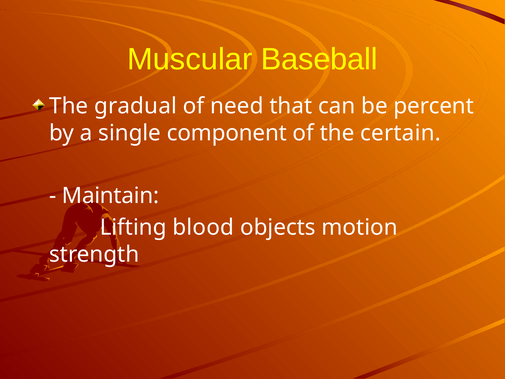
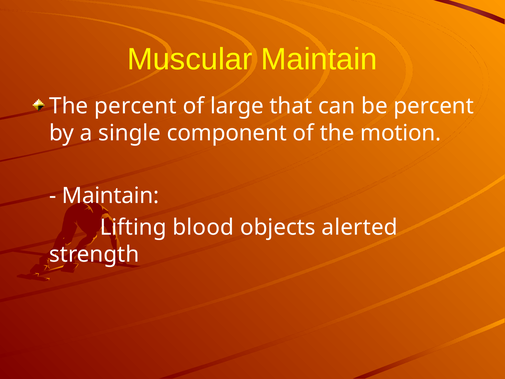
Muscular Baseball: Baseball -> Maintain (319, 59)
The gradual: gradual -> percent (135, 106)
need: need -> large (237, 106)
certain: certain -> motion (401, 133)
motion: motion -> alerted (360, 227)
